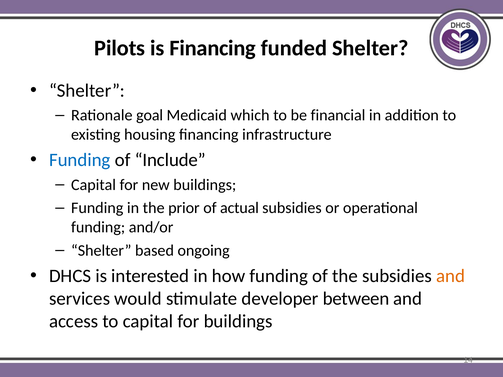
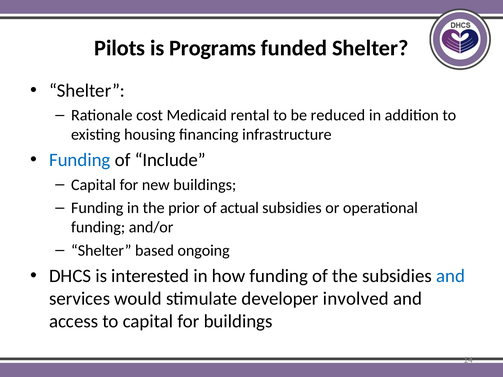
is Financing: Financing -> Programs (213, 48)
goal: goal -> cost (150, 115)
which: which -> rental (250, 115)
financial: financial -> reduced (338, 115)
and colour: orange -> blue (451, 276)
between: between -> involved (356, 299)
